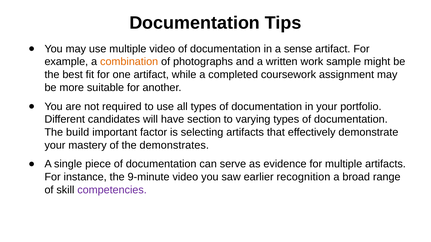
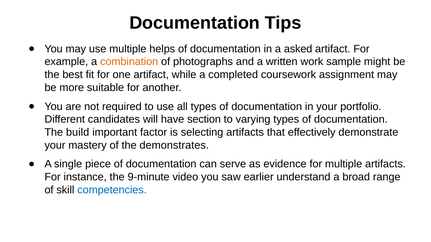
multiple video: video -> helps (162, 49)
sense: sense -> asked (298, 49)
recognition: recognition -> understand (304, 177)
competencies colour: purple -> blue (112, 190)
